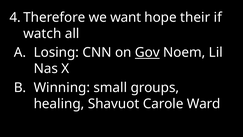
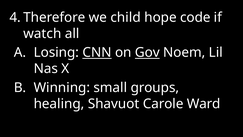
want: want -> child (126, 17)
their: their -> code (195, 17)
CNN underline: none -> present (97, 52)
